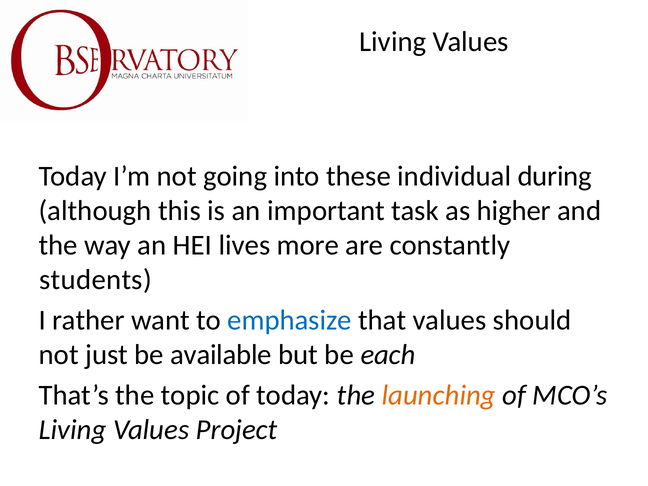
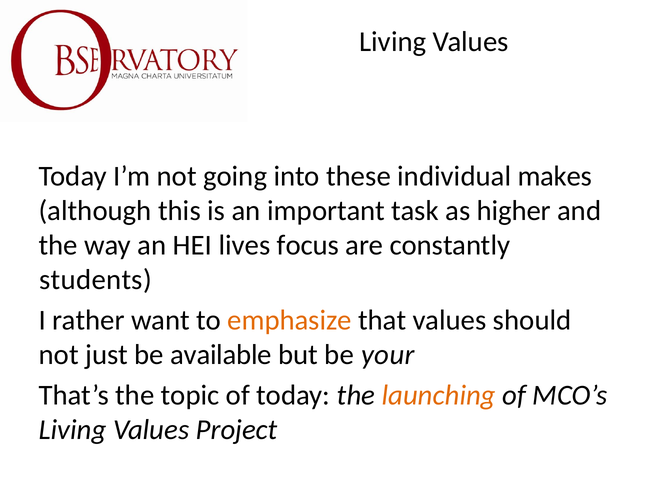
during: during -> makes (555, 176)
more: more -> focus (308, 245)
emphasize colour: blue -> orange (290, 320)
each: each -> your (388, 355)
